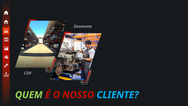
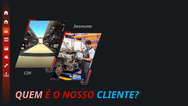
QUEM colour: light green -> pink (29, 95)
